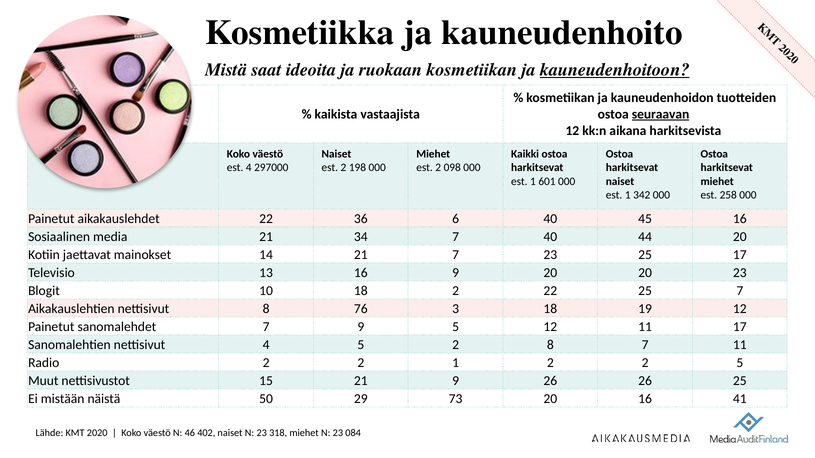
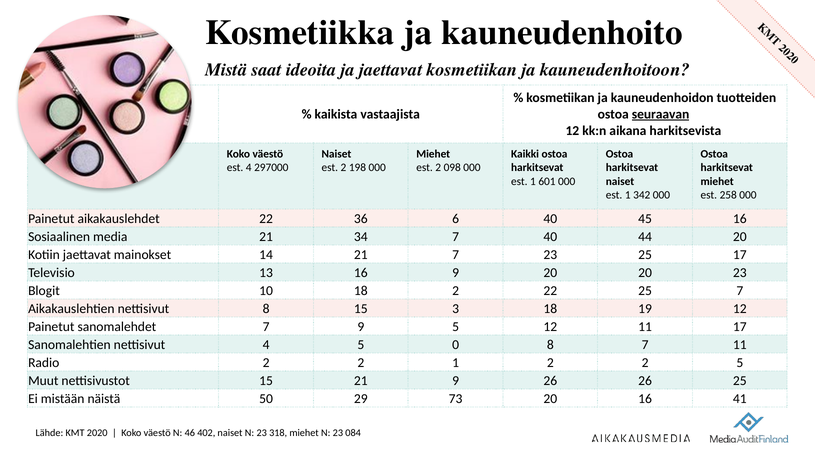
ja ruokaan: ruokaan -> jaettavat (391, 70)
kauneudenhoitoon underline: present -> none (615, 70)
8 76: 76 -> 15 (361, 309)
5 2: 2 -> 0 (456, 345)
